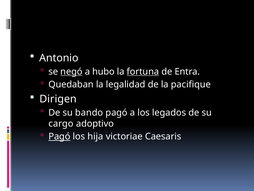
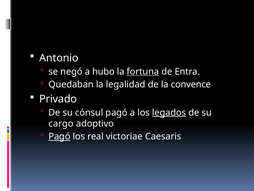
negó underline: present -> none (71, 71)
pacifique: pacifique -> convence (191, 84)
Dirigen: Dirigen -> Privado (58, 99)
bando: bando -> cónsul (89, 112)
legados underline: none -> present (169, 112)
hija: hija -> real (96, 136)
